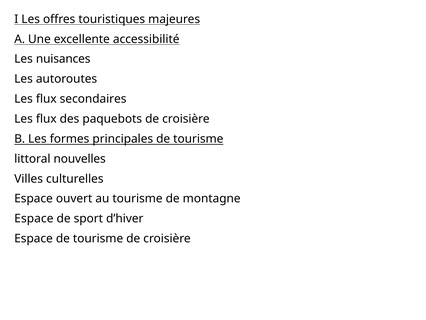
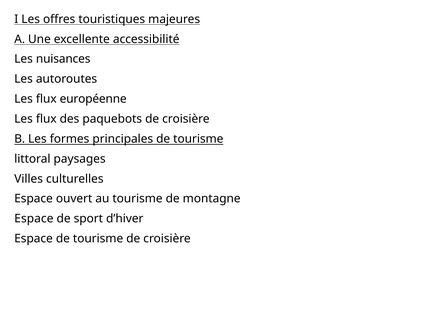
secondaires: secondaires -> européenne (93, 99)
nouvelles: nouvelles -> paysages (80, 159)
